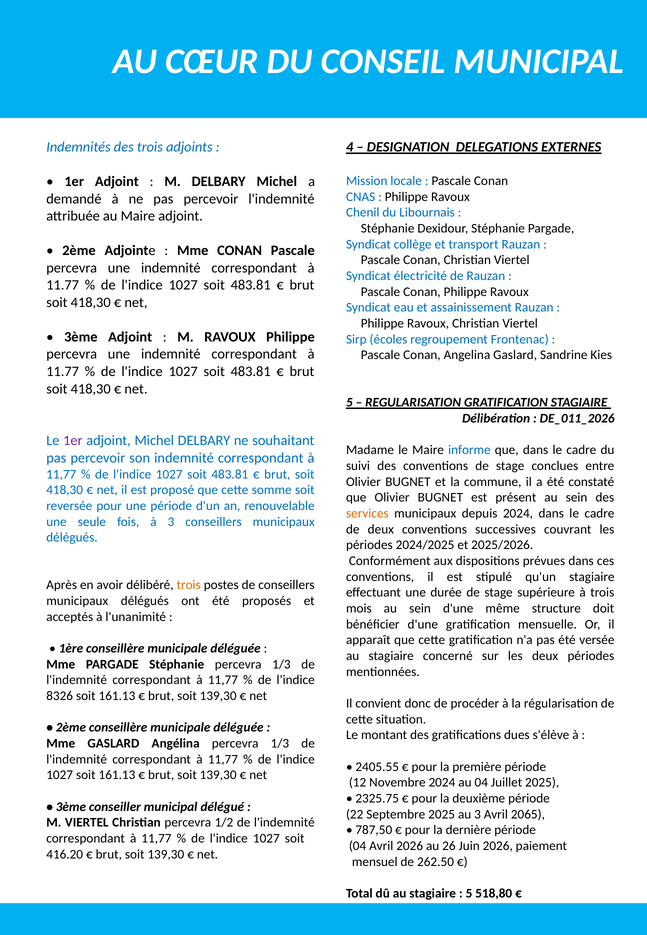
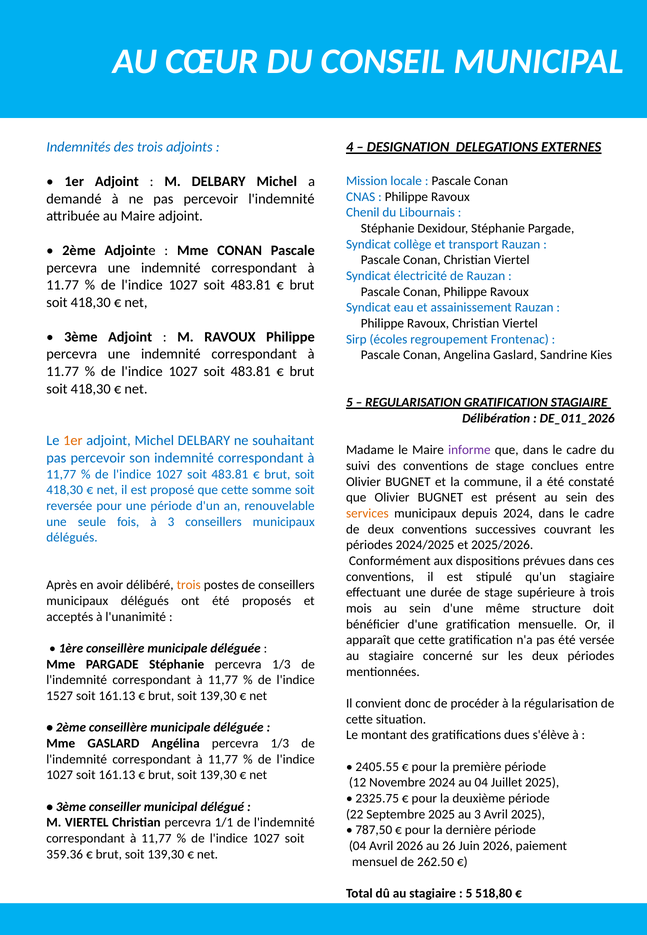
1er colour: purple -> orange (73, 440)
informe colour: blue -> purple (469, 450)
8326: 8326 -> 1527 (60, 696)
Avril 2065: 2065 -> 2025 (528, 814)
1/2: 1/2 -> 1/1 (224, 822)
416.20: 416.20 -> 359.36 (65, 854)
